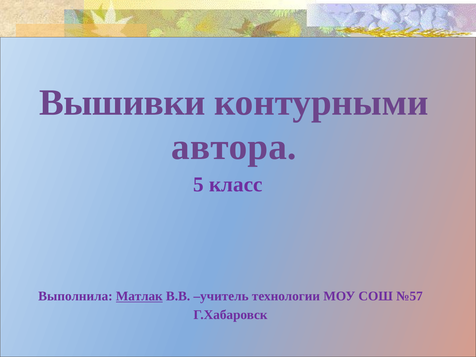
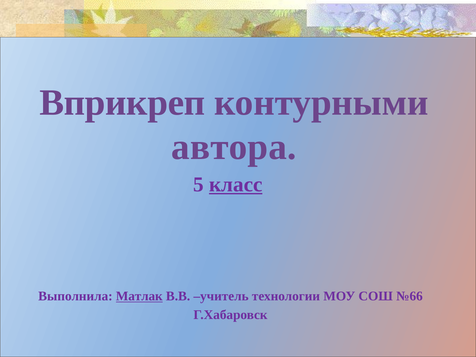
Вышивки: Вышивки -> Вприкреп (122, 103)
класс underline: none -> present (236, 185)
№57: №57 -> №66 (409, 296)
